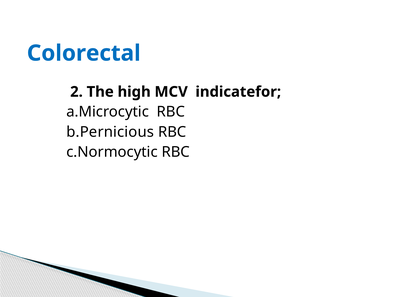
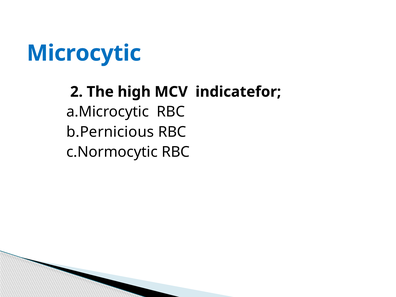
Colorectal: Colorectal -> Microcytic (84, 53)
